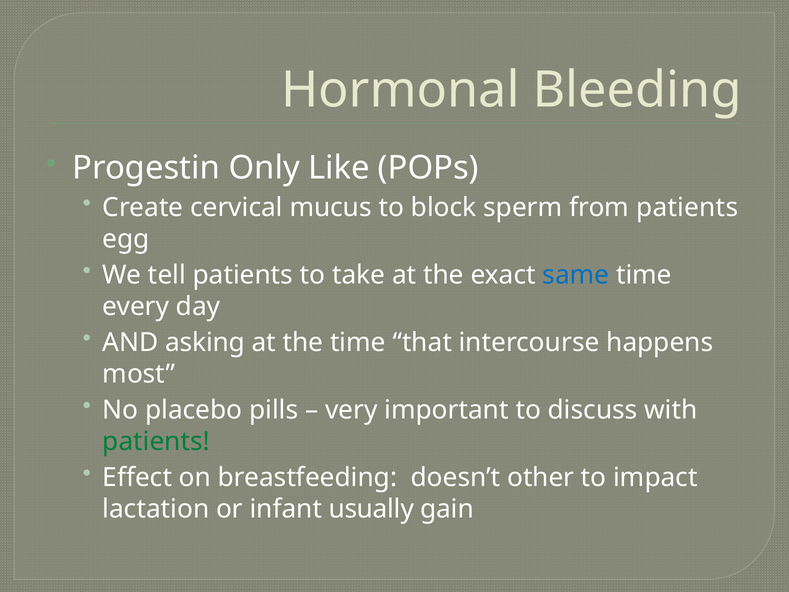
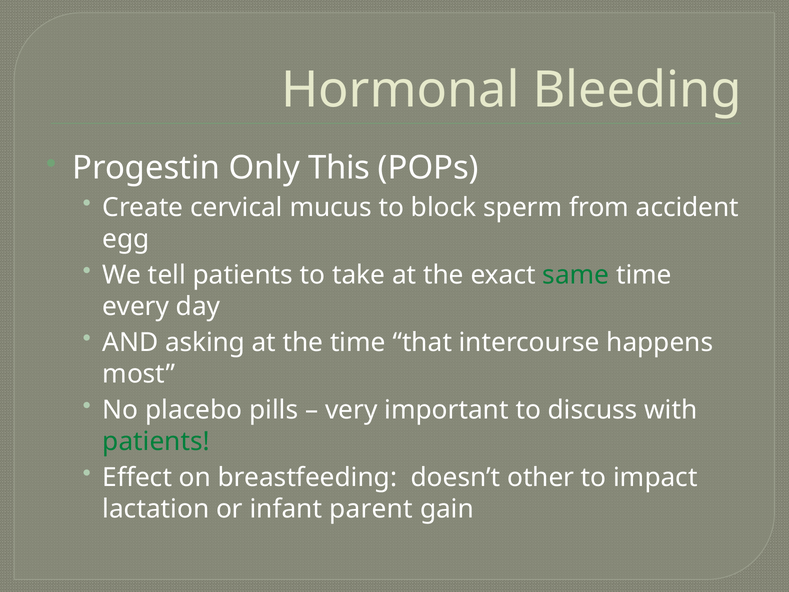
Like: Like -> This (339, 168)
from patients: patients -> accident (687, 207)
same colour: blue -> green (576, 275)
usually: usually -> parent (371, 509)
